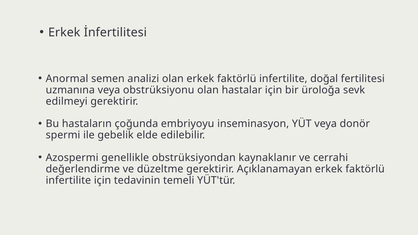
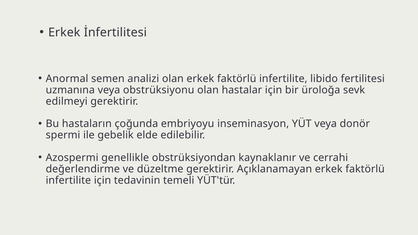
doğal: doğal -> libido (324, 79)
